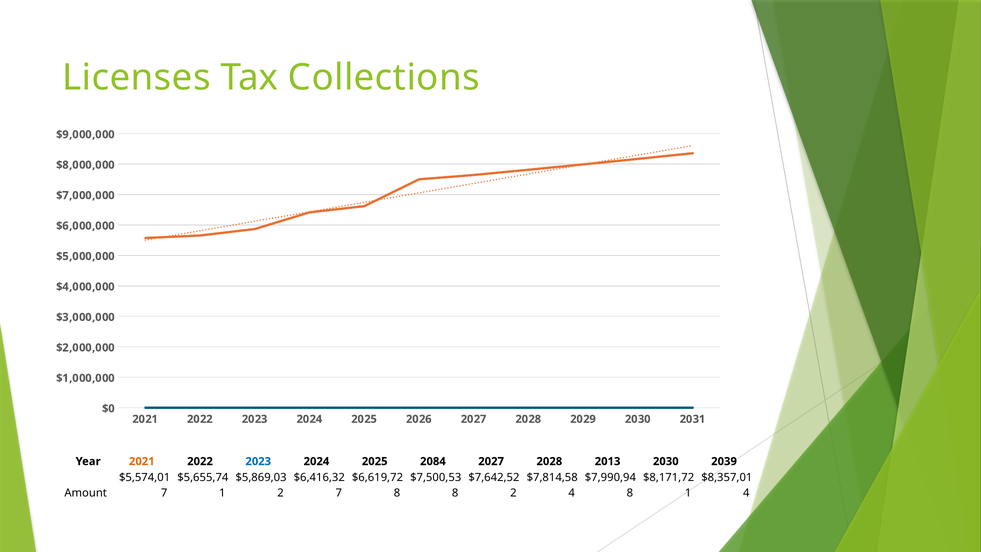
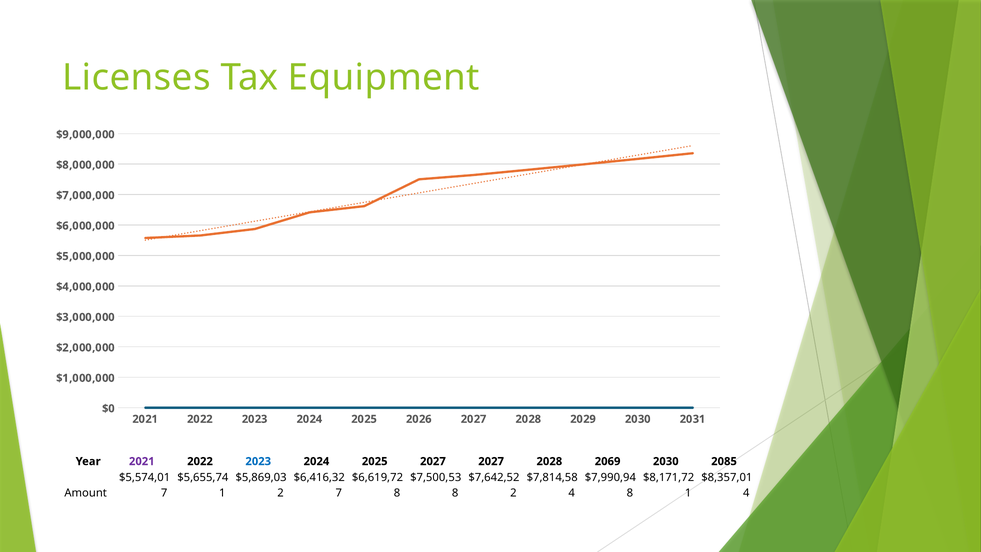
Collections: Collections -> Equipment (384, 77)
2021 colour: orange -> purple (142, 461)
2025 2084: 2084 -> 2027 (433, 461)
2013: 2013 -> 2069 (608, 461)
2039: 2039 -> 2085 (724, 461)
